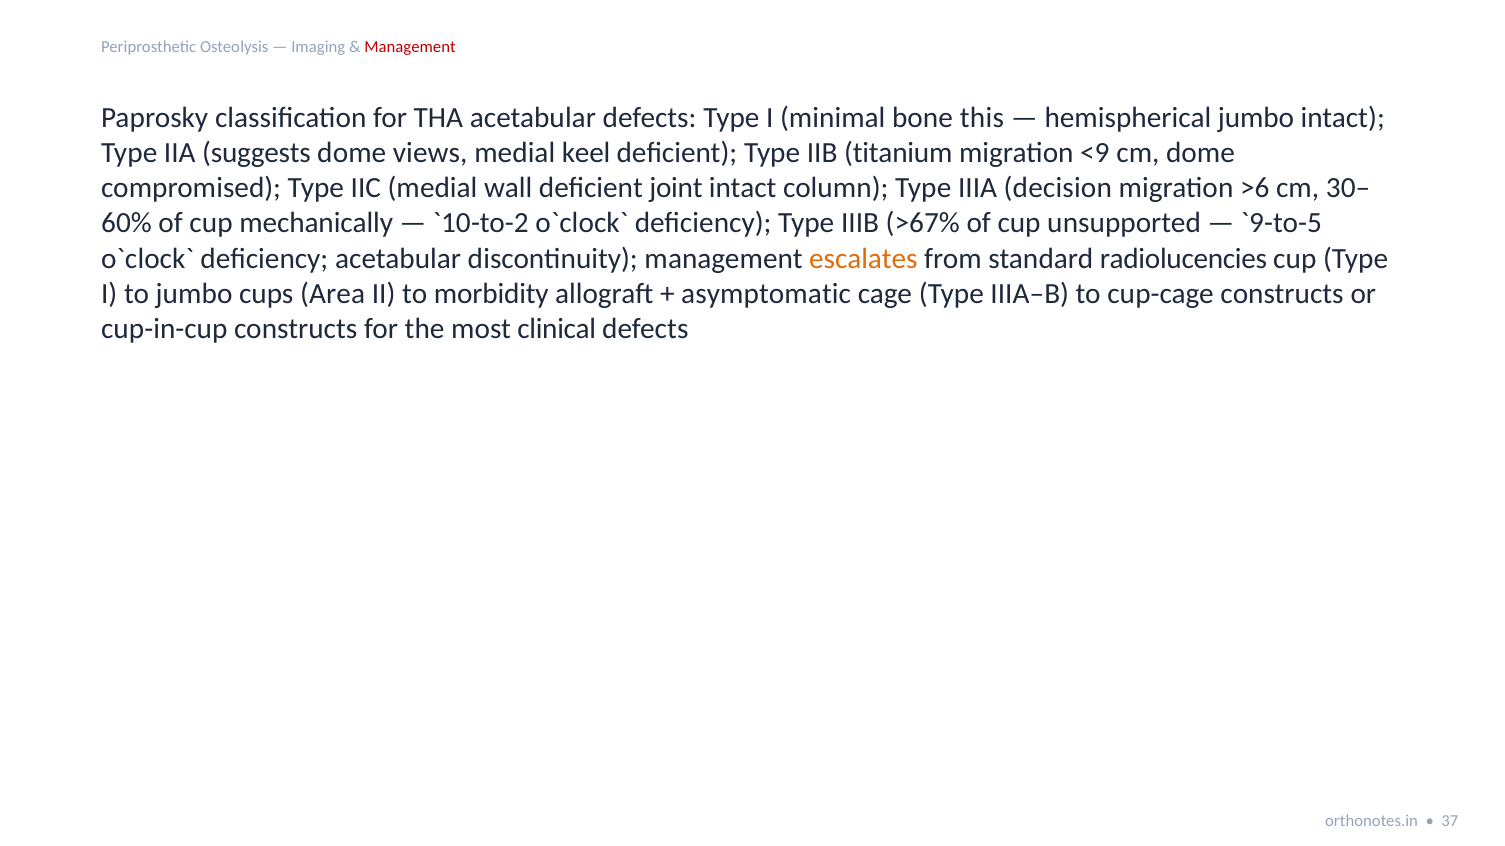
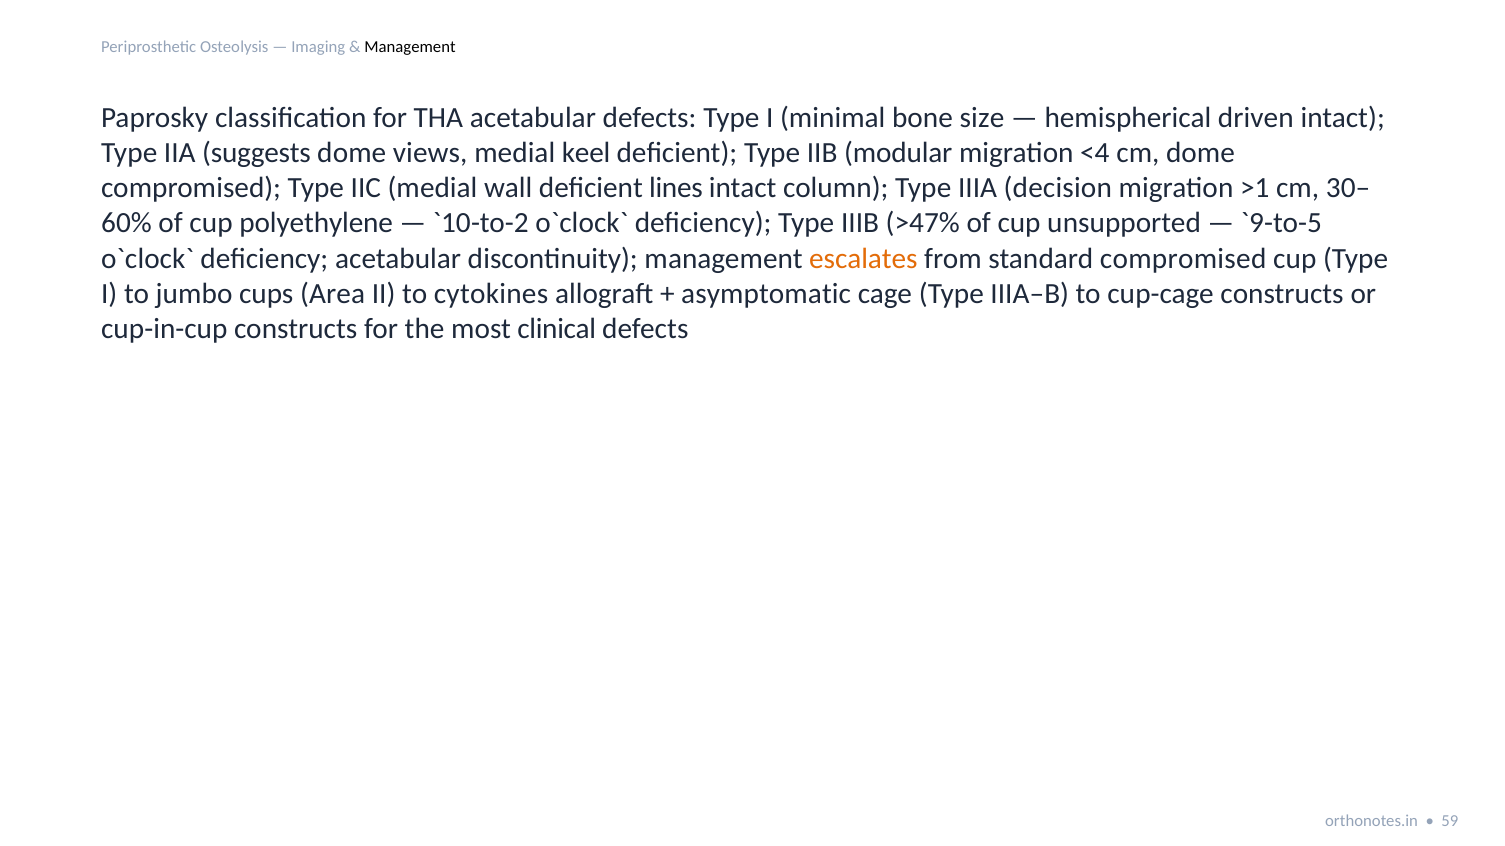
Management colour: red -> black (410, 47)
this: this -> size (982, 118)
hemispherical jumbo: jumbo -> driven (1256, 118)
titanium: titanium -> modular (898, 153)
<9: <9 -> <4 (1095, 153)
joint: joint -> lines (676, 188)
>6: >6 -> >1 (1255, 188)
mechanically: mechanically -> polyethylene (316, 223)
>67%: >67% -> >47% (923, 223)
standard radiolucencies: radiolucencies -> compromised (1183, 259)
morbidity: morbidity -> cytokines (491, 294)
37: 37 -> 59 (1450, 821)
